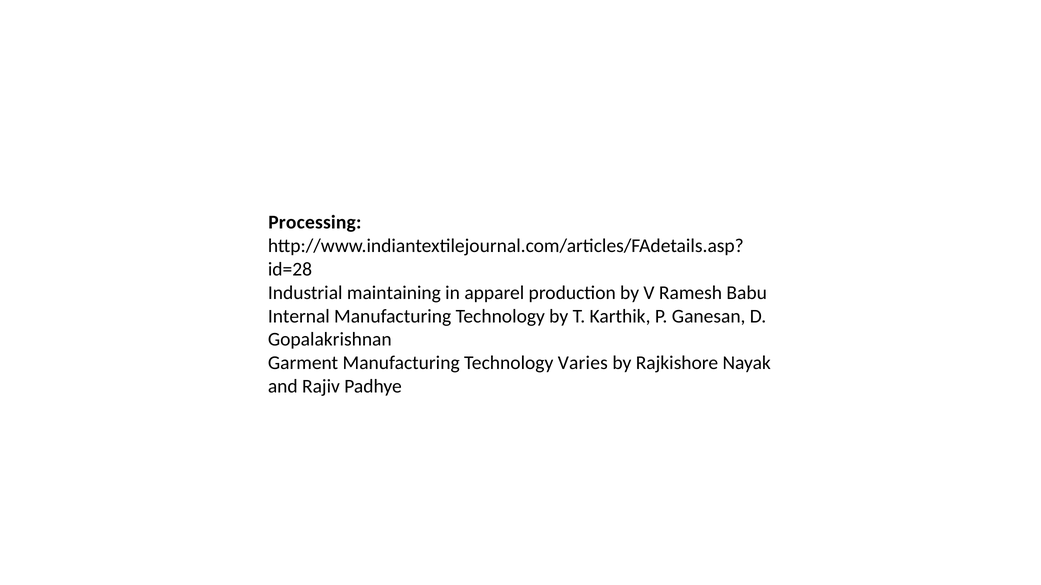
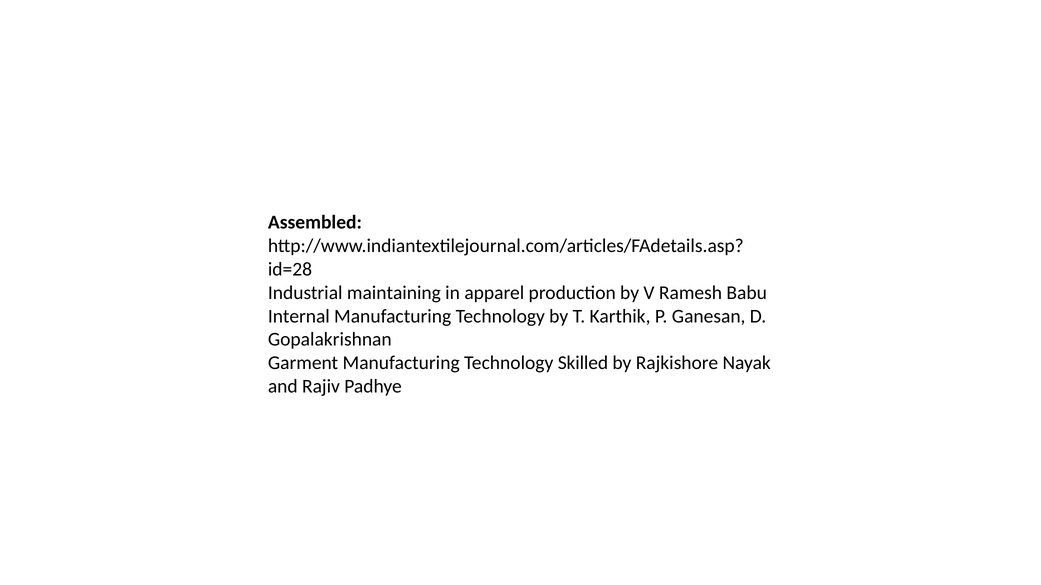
Processing: Processing -> Assembled (315, 223)
Varies: Varies -> Skilled (583, 363)
